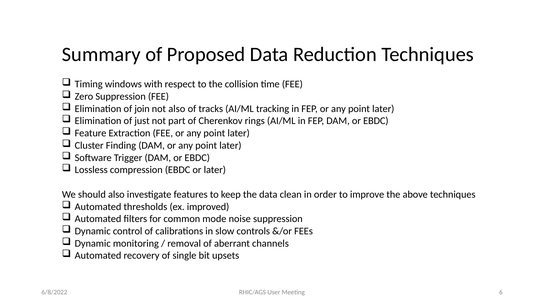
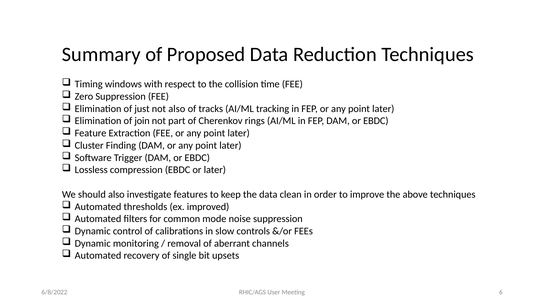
join: join -> just (142, 109)
just: just -> join (142, 121)
